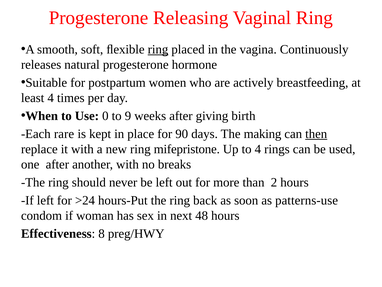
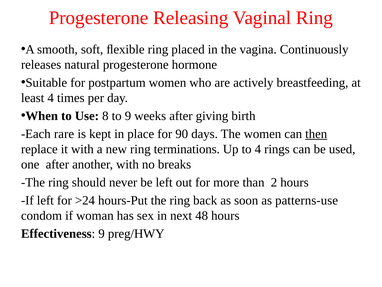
ring underline: present -> none (158, 49)
0: 0 -> 8 (105, 116)
The making: making -> women (262, 134)
mifepristone: mifepristone -> terminations (187, 149)
Effectiveness 8: 8 -> 9 (102, 233)
